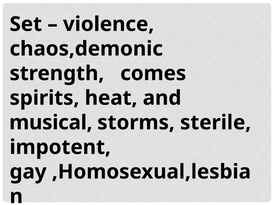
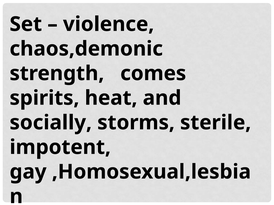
musical: musical -> socially (51, 123)
